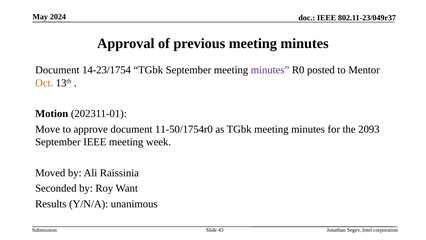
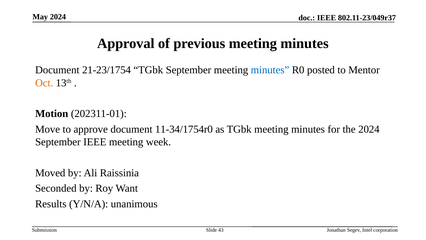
14-23/1754: 14-23/1754 -> 21-23/1754 (107, 70)
minutes colour: purple -> blue (270, 70)
11-50/1754r0: 11-50/1754r0 -> 11-34/1754r0 (184, 129)
the 2093: 2093 -> 2024 (369, 129)
